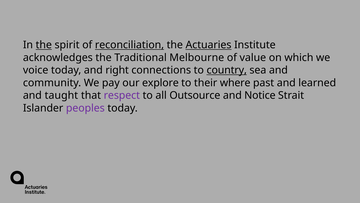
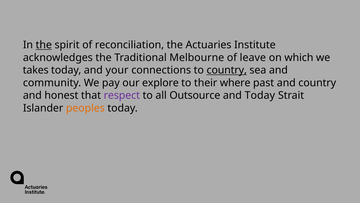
reconciliation underline: present -> none (129, 45)
Actuaries underline: present -> none (209, 45)
value: value -> leave (253, 57)
voice: voice -> takes (36, 70)
right: right -> your (117, 70)
and learned: learned -> country (317, 83)
taught: taught -> honest (61, 95)
and Notice: Notice -> Today (260, 95)
peoples colour: purple -> orange (85, 108)
